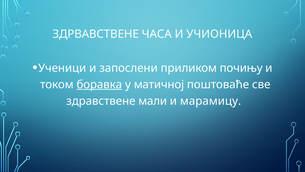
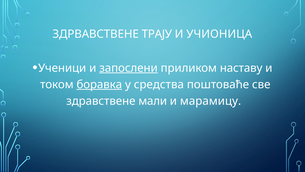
ЧАСА: ЧАСА -> ТРАЈУ (157, 34)
запослени underline: none -> present (128, 68)
почињу: почињу -> наставу (241, 68)
матичној: матичној -> средства (159, 84)
